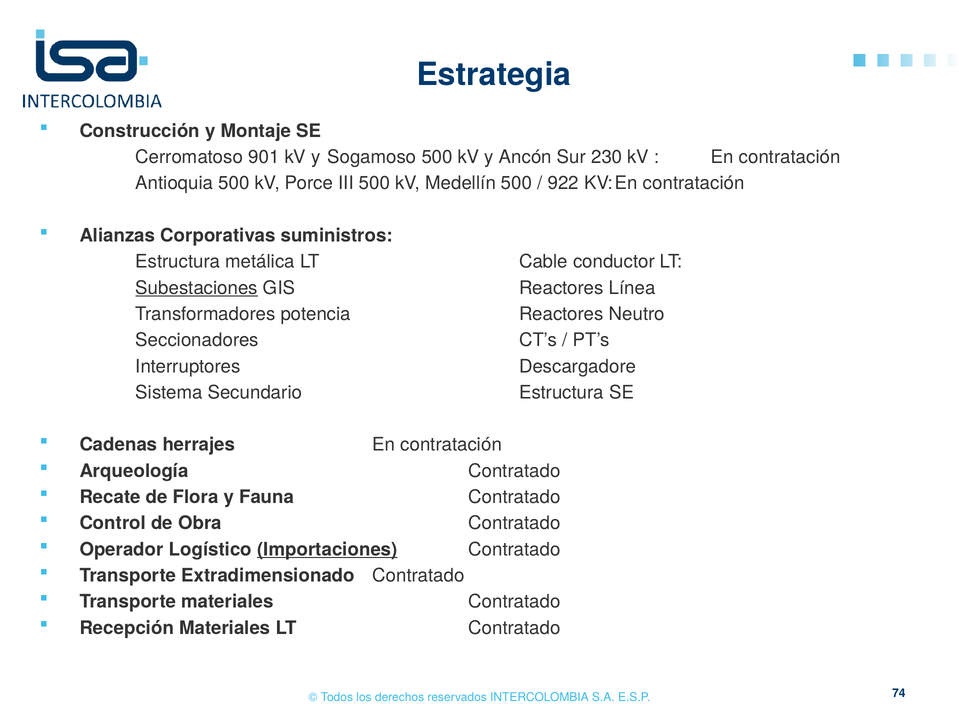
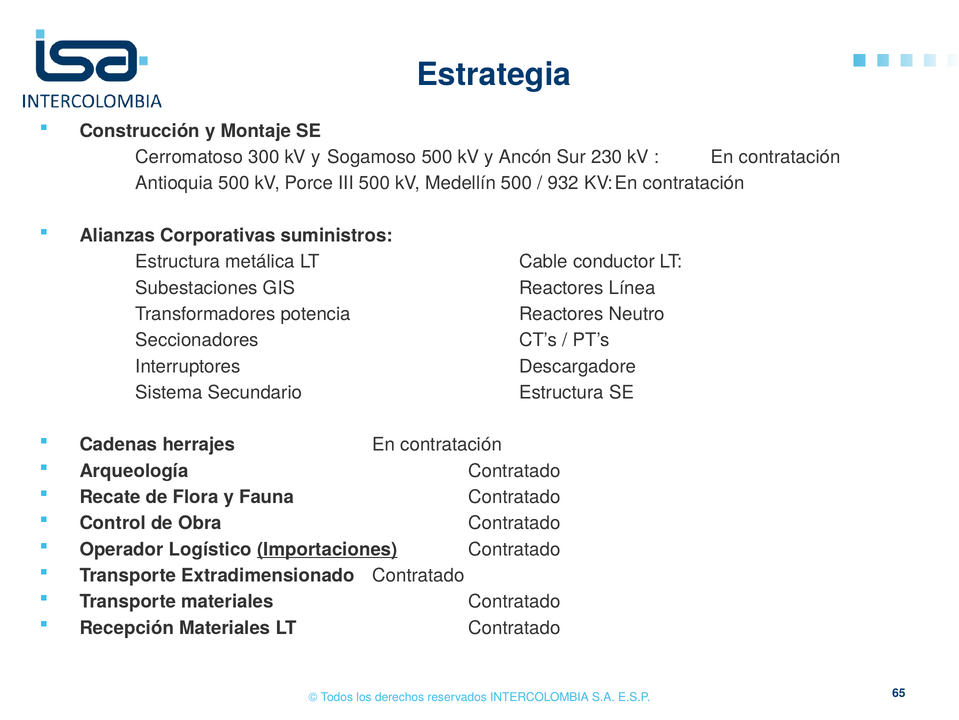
901: 901 -> 300 (264, 157)
922: 922 -> 932 (563, 183)
Subestaciones underline: present -> none (197, 288)
74: 74 -> 65 (899, 692)
